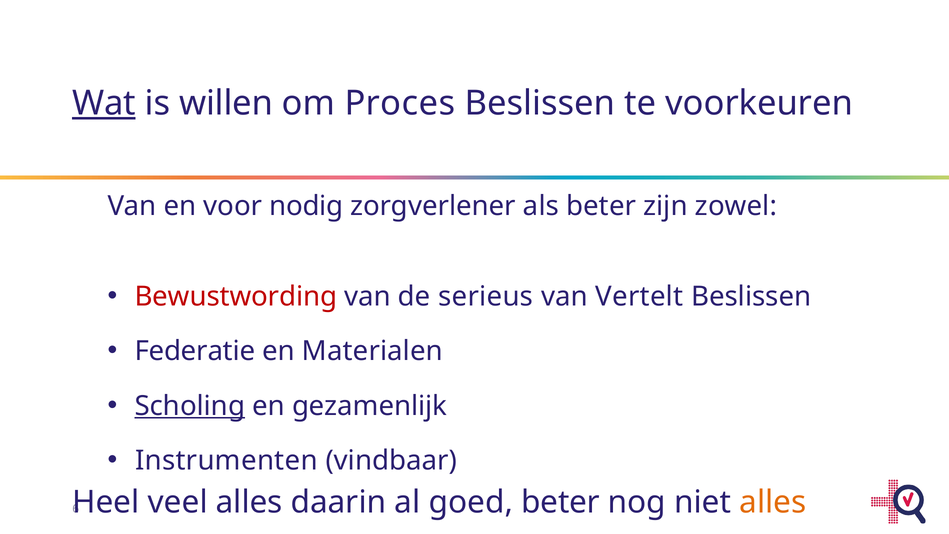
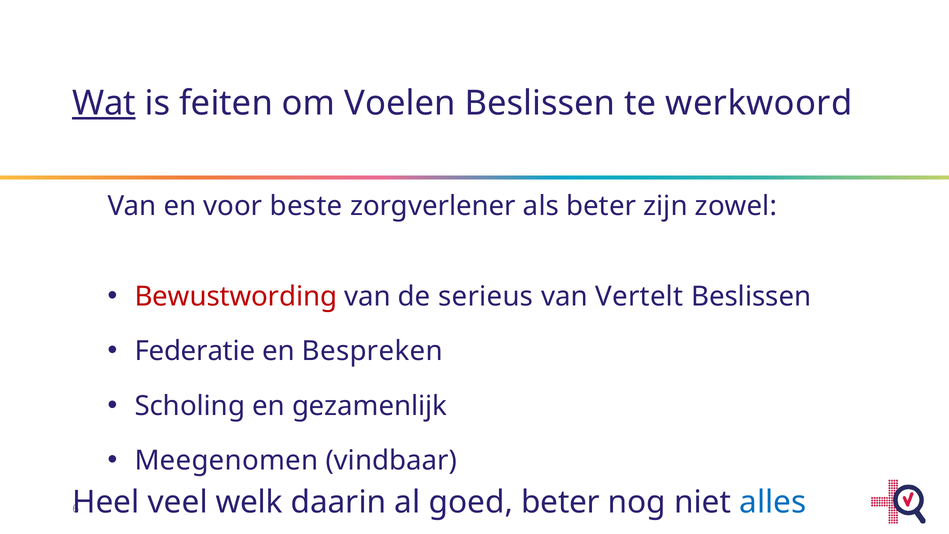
willen: willen -> feiten (226, 103)
Proces: Proces -> Voelen (400, 103)
voorkeuren: voorkeuren -> werkwoord (759, 103)
nodig: nodig -> beste (306, 206)
Materialen: Materialen -> Bespreken (372, 351)
Scholing underline: present -> none (190, 406)
Instrumenten: Instrumenten -> Meegenomen (226, 461)
veel alles: alles -> welk (249, 502)
alles colour: orange -> blue (773, 502)
